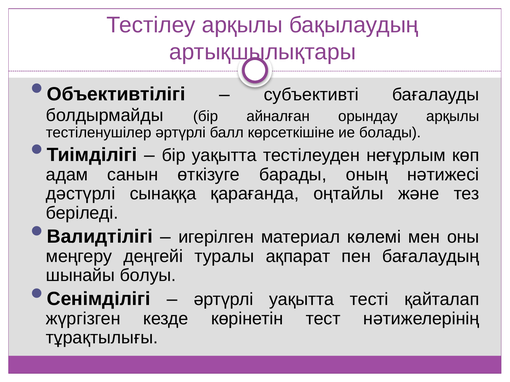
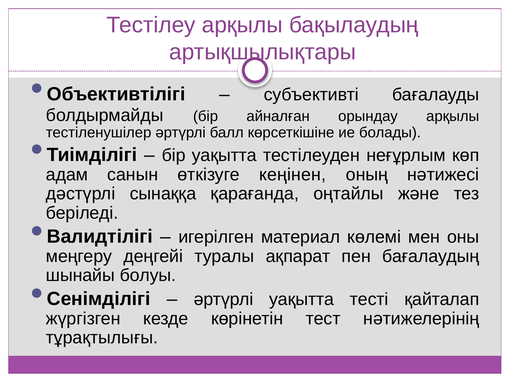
барады: барады -> кеңінен (293, 175)
